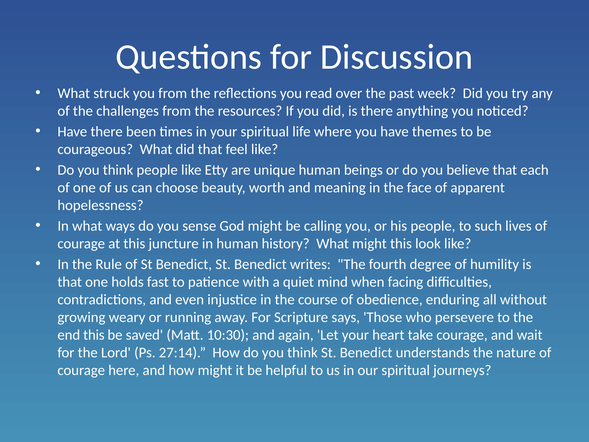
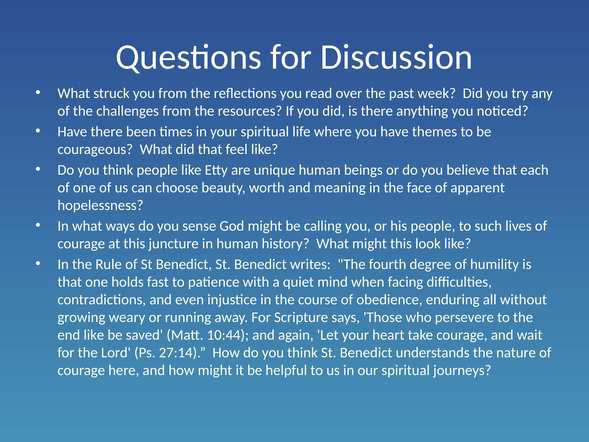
end this: this -> like (94, 335)
10:30: 10:30 -> 10:44 (228, 335)
